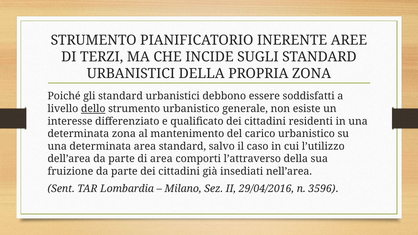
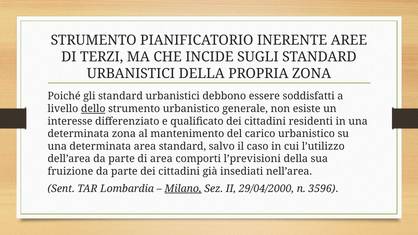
l’attraverso: l’attraverso -> l’previsioni (252, 159)
Milano underline: none -> present (183, 189)
29/04/2016: 29/04/2016 -> 29/04/2000 (266, 189)
